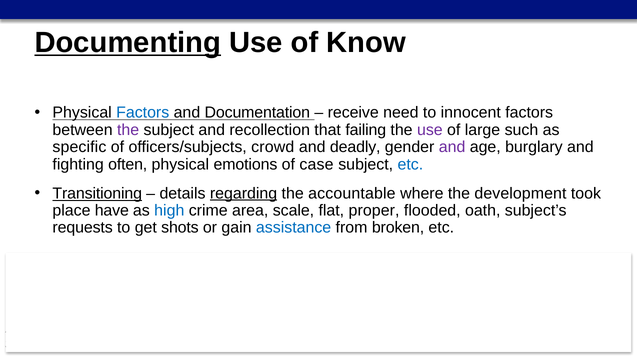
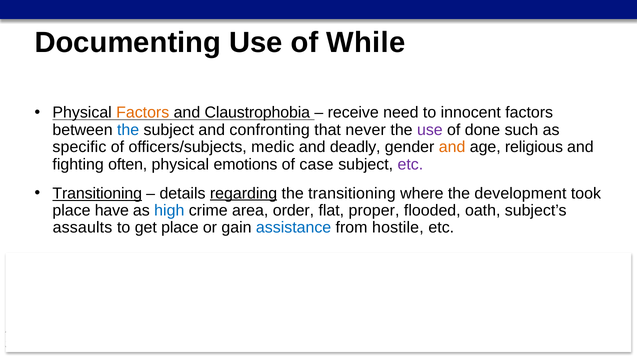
Documenting underline: present -> none (128, 43)
Know: Know -> While (366, 43)
Factors colour: blue -> orange (143, 113)
Documentation: Documentation -> Claustrophobia (257, 113)
the colour: purple -> blue (128, 130)
recollection: recollection -> confronting (270, 130)
failing: failing -> never (366, 130)
large: large -> done (482, 130)
crowd: crowd -> medic (273, 147)
and colour: purple -> orange (452, 147)
burglary: burglary -> religious (534, 147)
etc colour: blue -> purple (410, 164)
the accountable: accountable -> transitioning (352, 194)
scale: scale -> order (293, 211)
requests: requests -> assaults (82, 228)
get shots: shots -> place (180, 228)
broken: broken -> hostile (398, 228)
